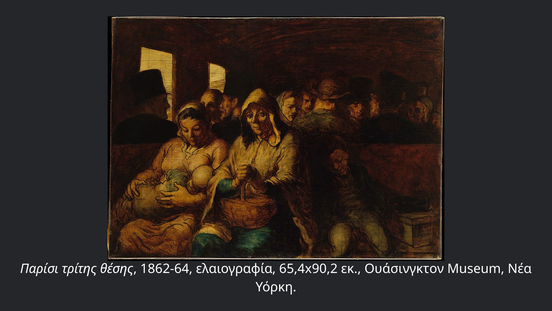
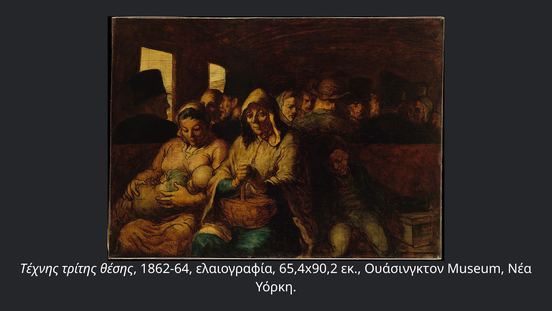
Παρίσι: Παρίσι -> Τέχνης (39, 269)
